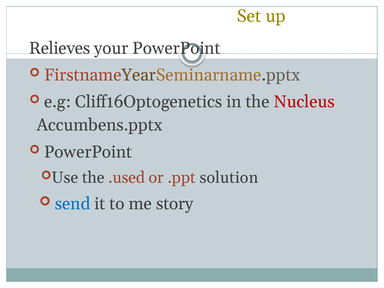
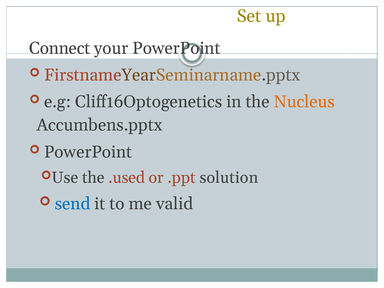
Relieves: Relieves -> Connect (60, 48)
Nucleus colour: red -> orange (304, 102)
story: story -> valid (175, 204)
